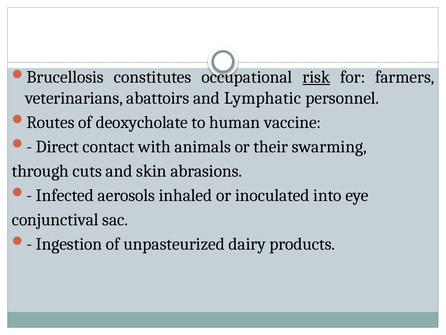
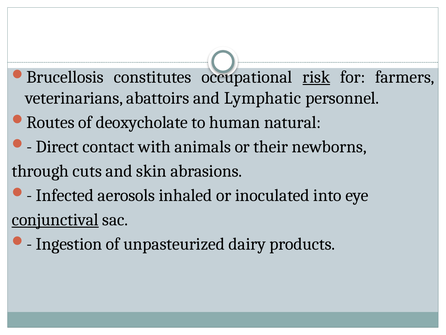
vaccine: vaccine -> natural (293, 122)
swarming: swarming -> newborns (329, 146)
conjunctival underline: none -> present (55, 219)
